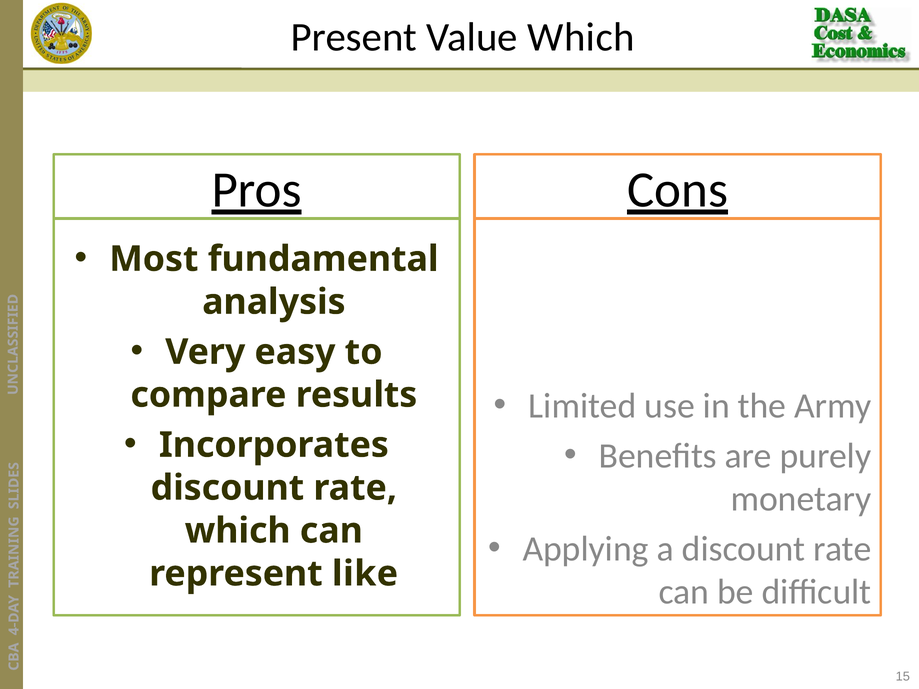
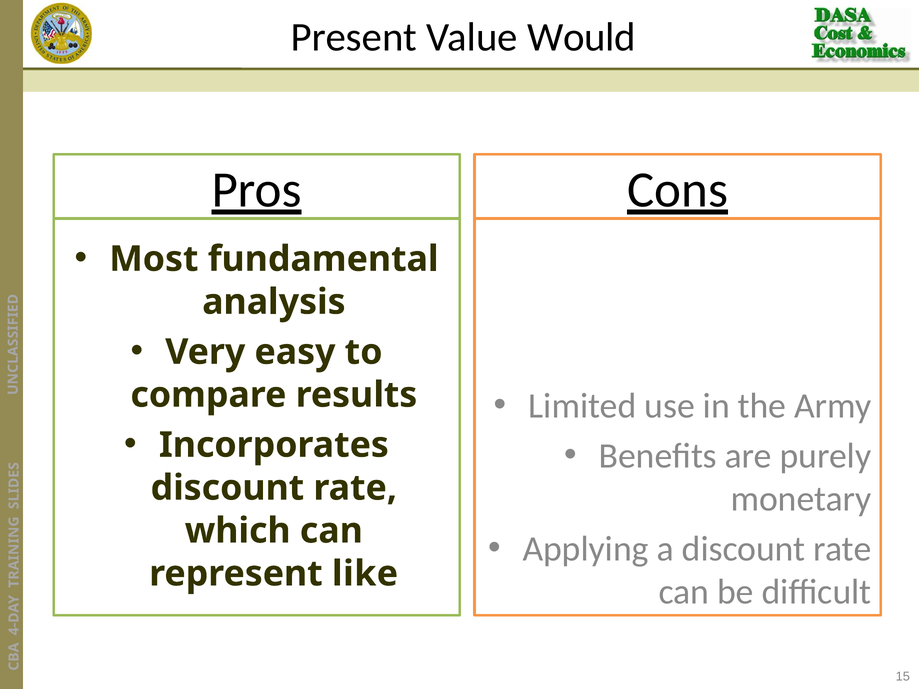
Value Which: Which -> Would (581, 37)
